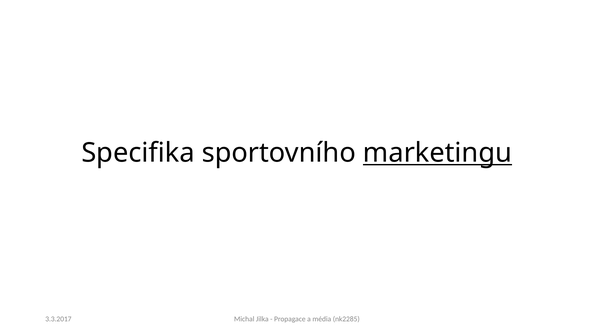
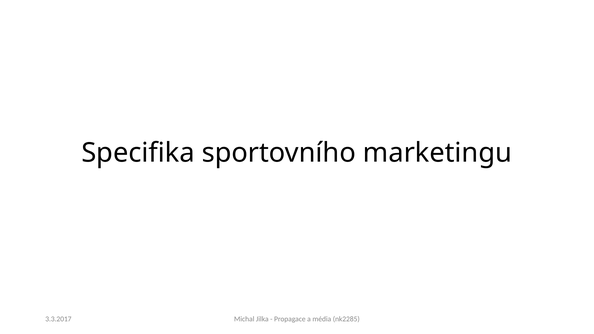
marketingu underline: present -> none (437, 153)
